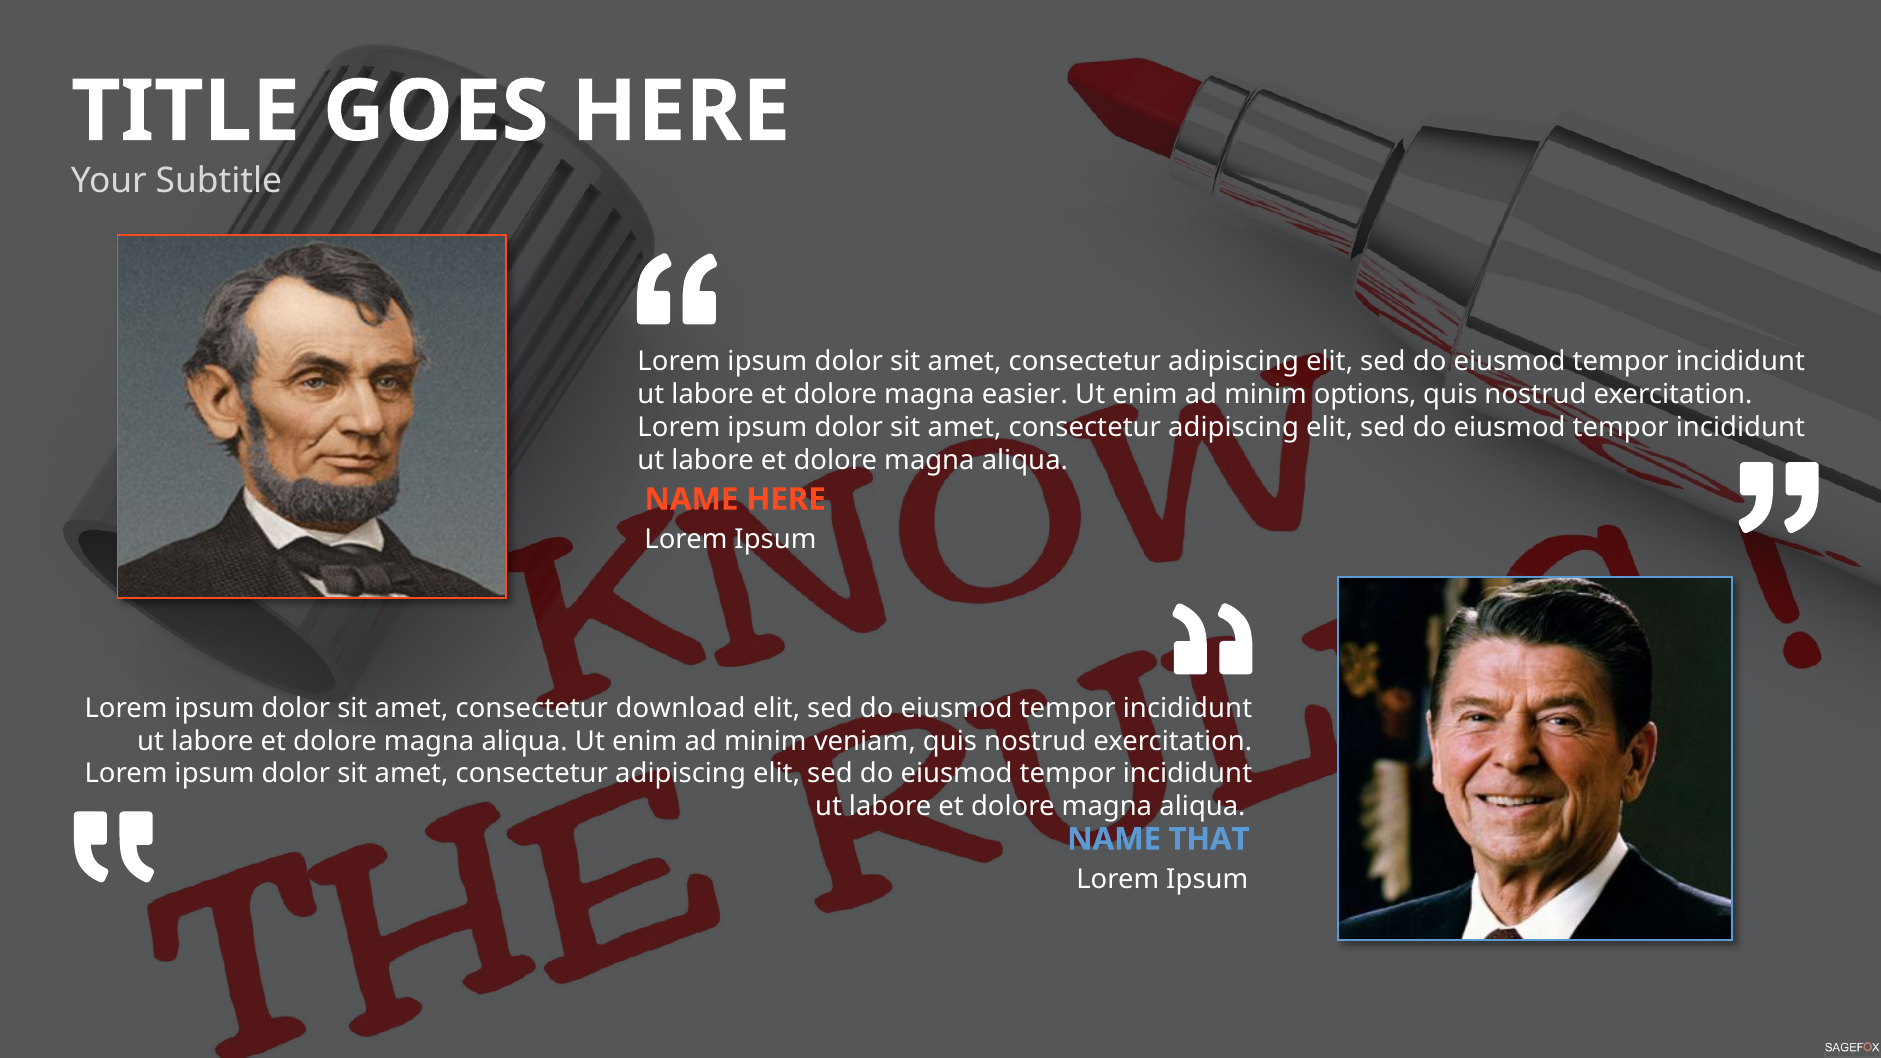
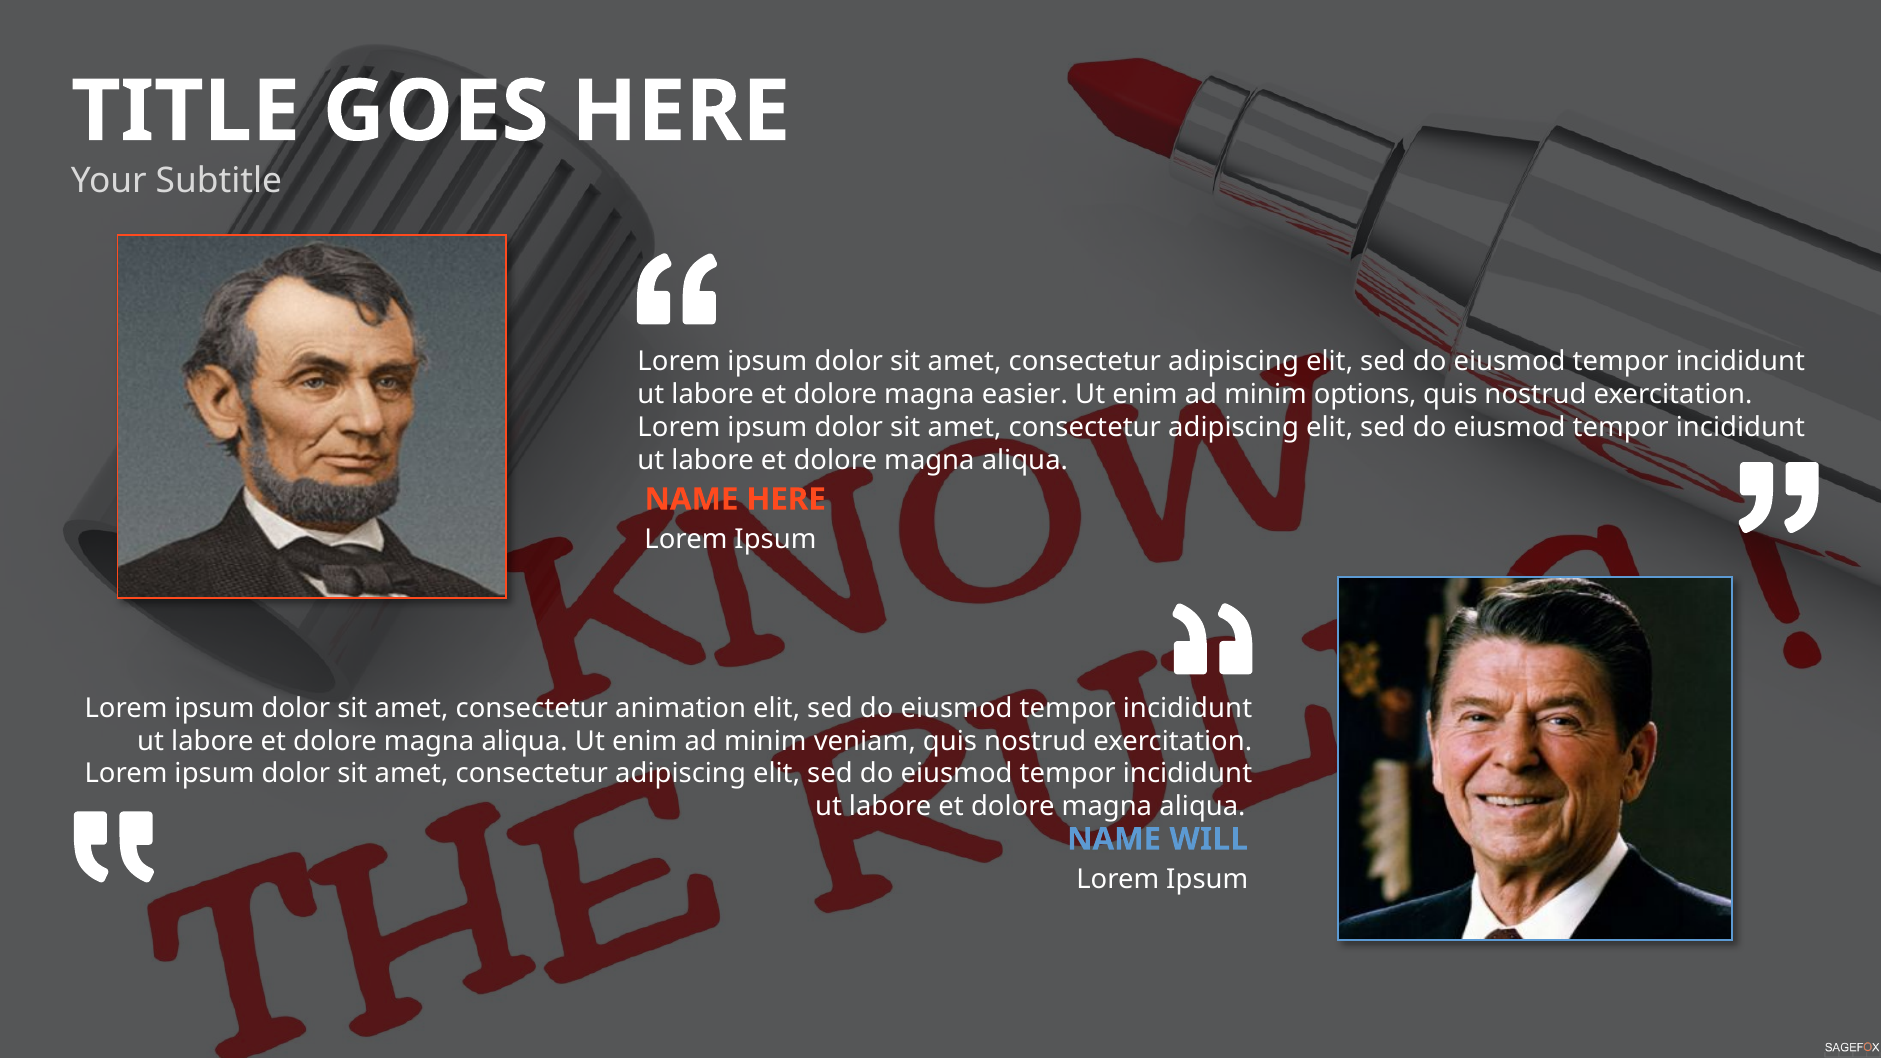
download: download -> animation (681, 708)
THAT: THAT -> WILL (1209, 839)
